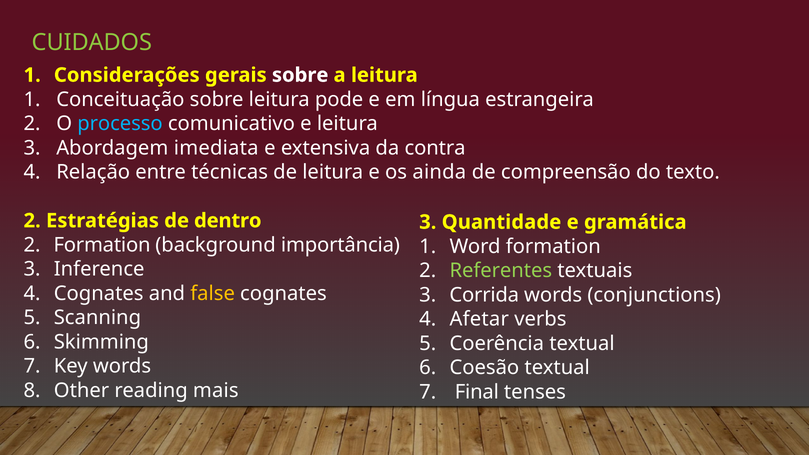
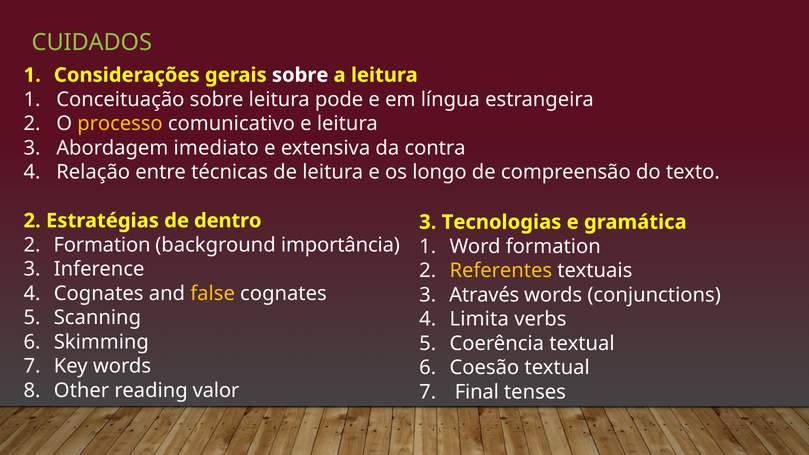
processo colour: light blue -> yellow (120, 124)
imediata: imediata -> imediato (216, 148)
ainda: ainda -> longo (439, 172)
Quantidade: Quantidade -> Tecnologias (502, 222)
Referentes colour: light green -> yellow (501, 271)
Corrida: Corrida -> Através (484, 295)
Afetar: Afetar -> Limita (479, 319)
mais: mais -> valor (216, 391)
